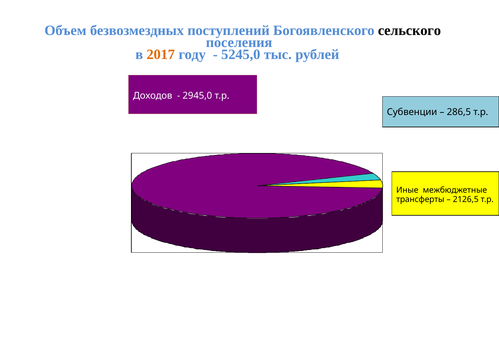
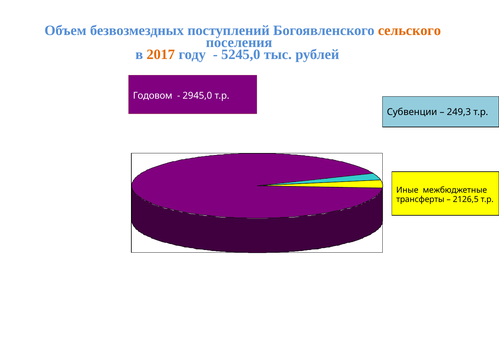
сельского colour: black -> orange (409, 30)
Доходов: Доходов -> Годовом (153, 96)
286,5: 286,5 -> 249,3 (459, 112)
